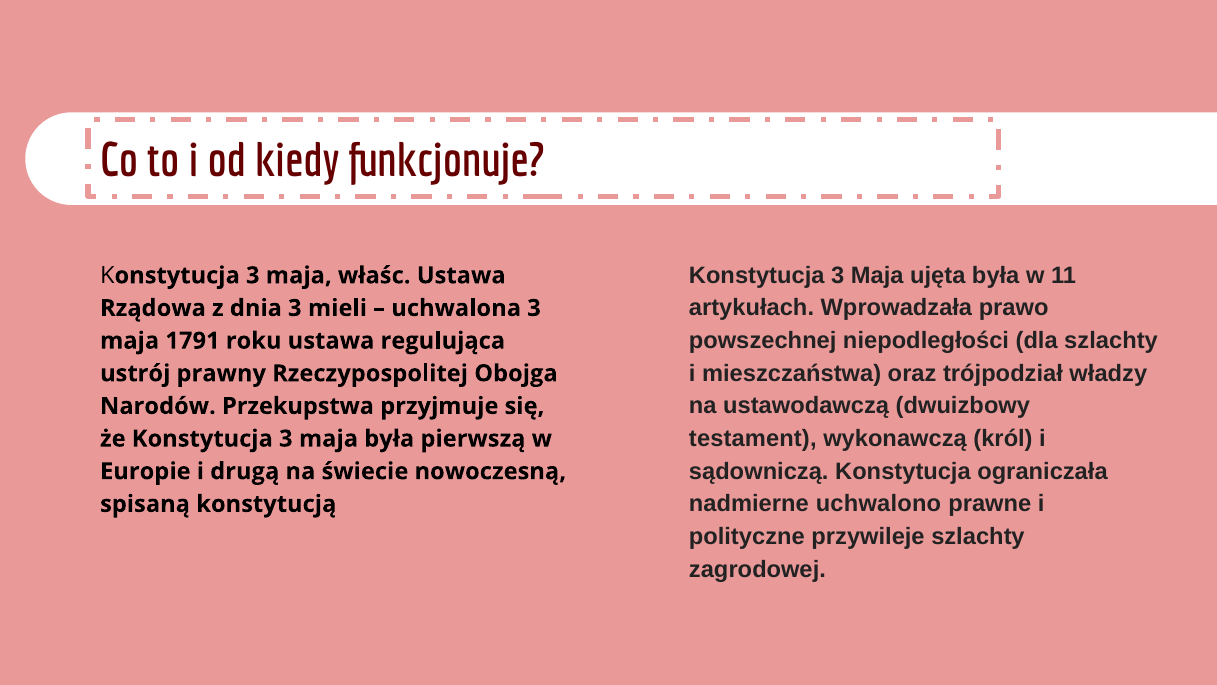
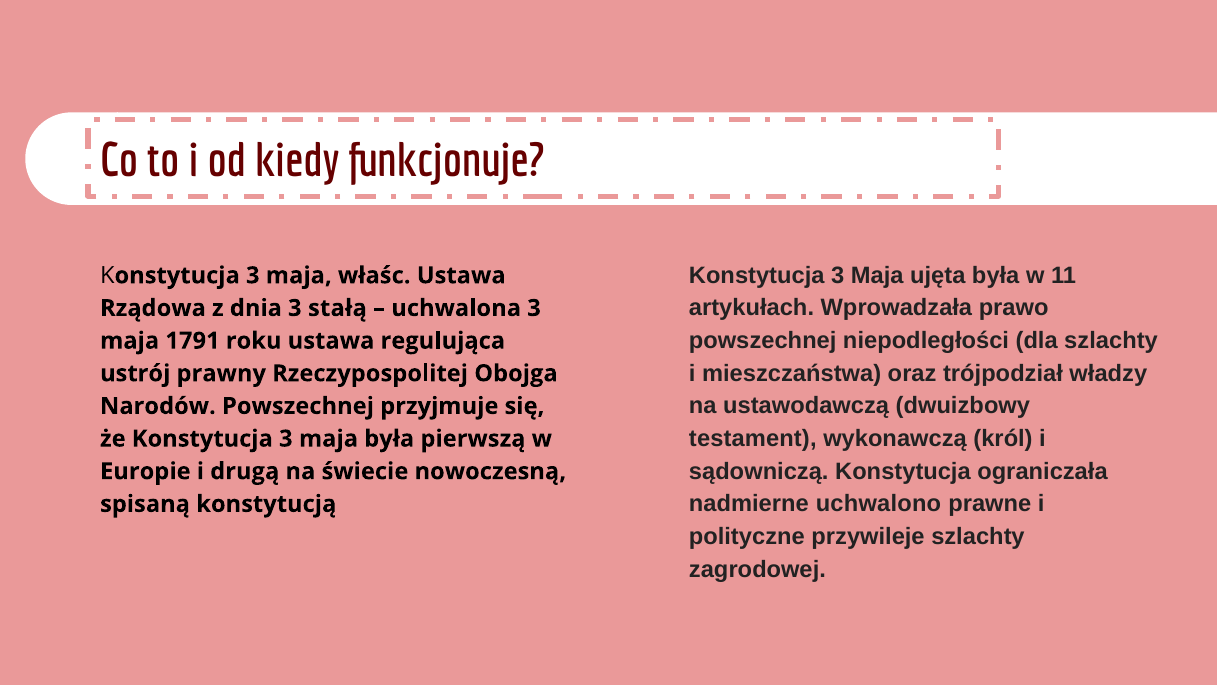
mieli: mieli -> stałą (337, 308)
Narodów Przekupstwa: Przekupstwa -> Powszechnej (298, 406)
